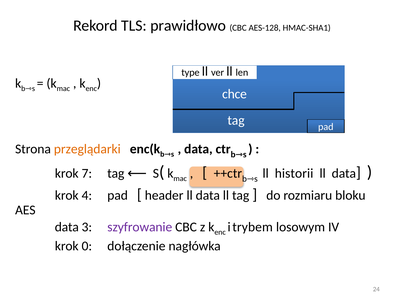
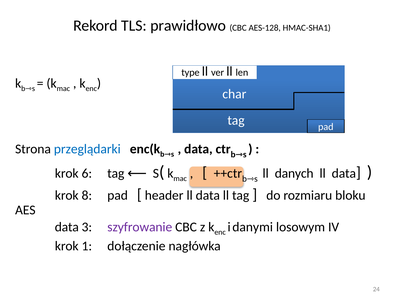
chce: chce -> char (234, 94)
przeglądarki colour: orange -> blue (87, 149)
7: 7 -> 6 (87, 173)
historii: historii -> danych (294, 173)
4: 4 -> 8 (87, 195)
trybem: trybem -> danymi (253, 227)
0: 0 -> 1 (87, 246)
